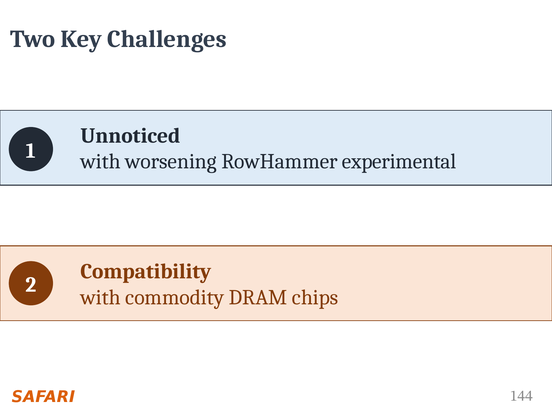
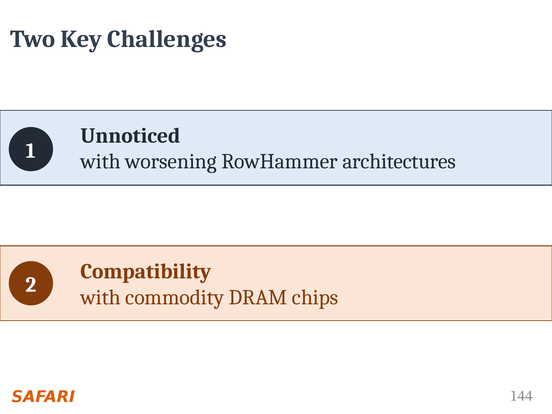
experimental: experimental -> architectures (399, 161)
